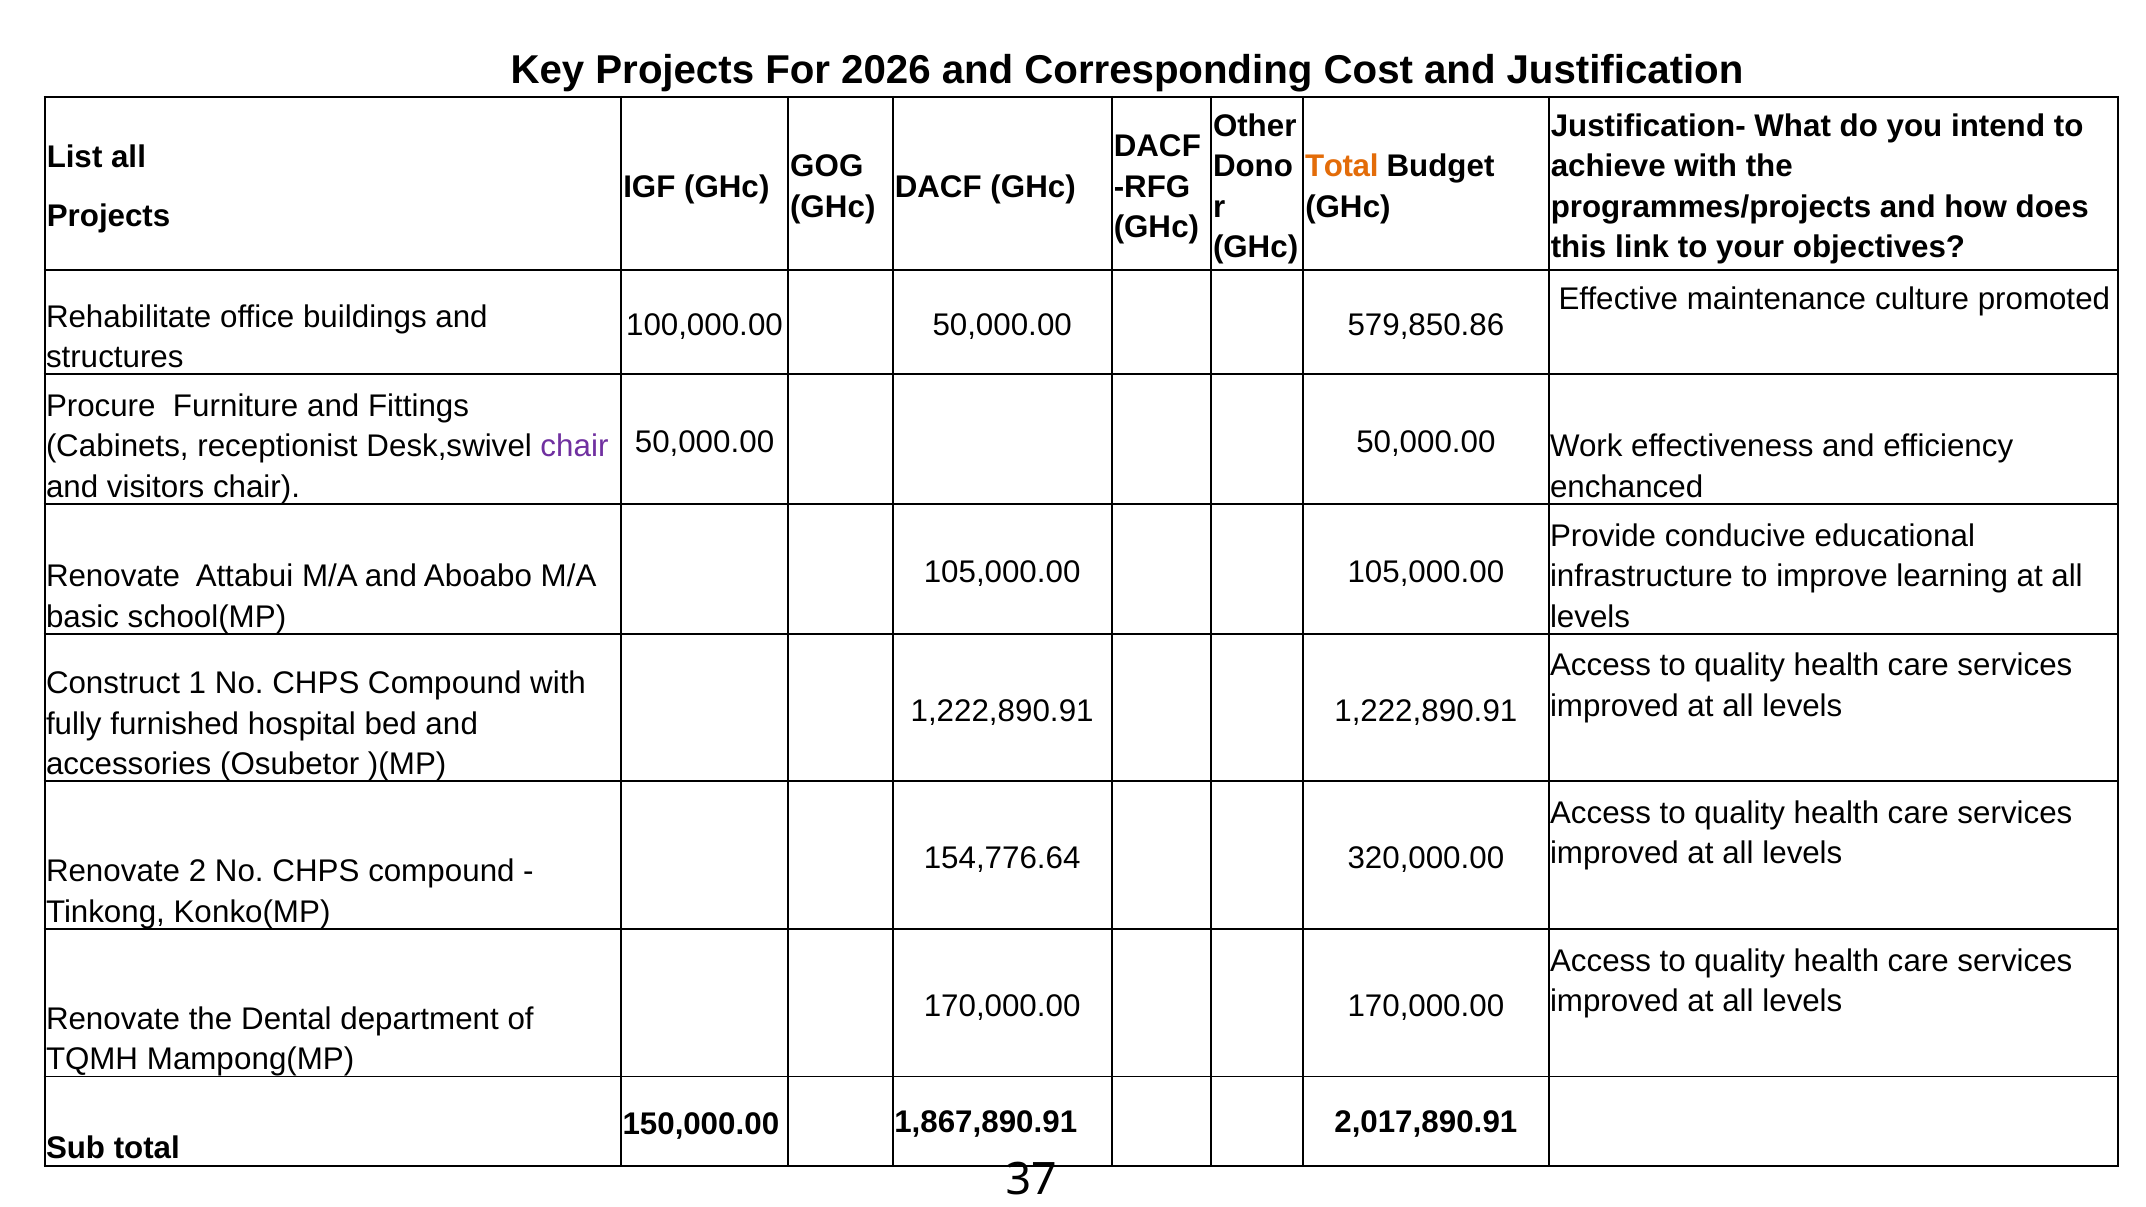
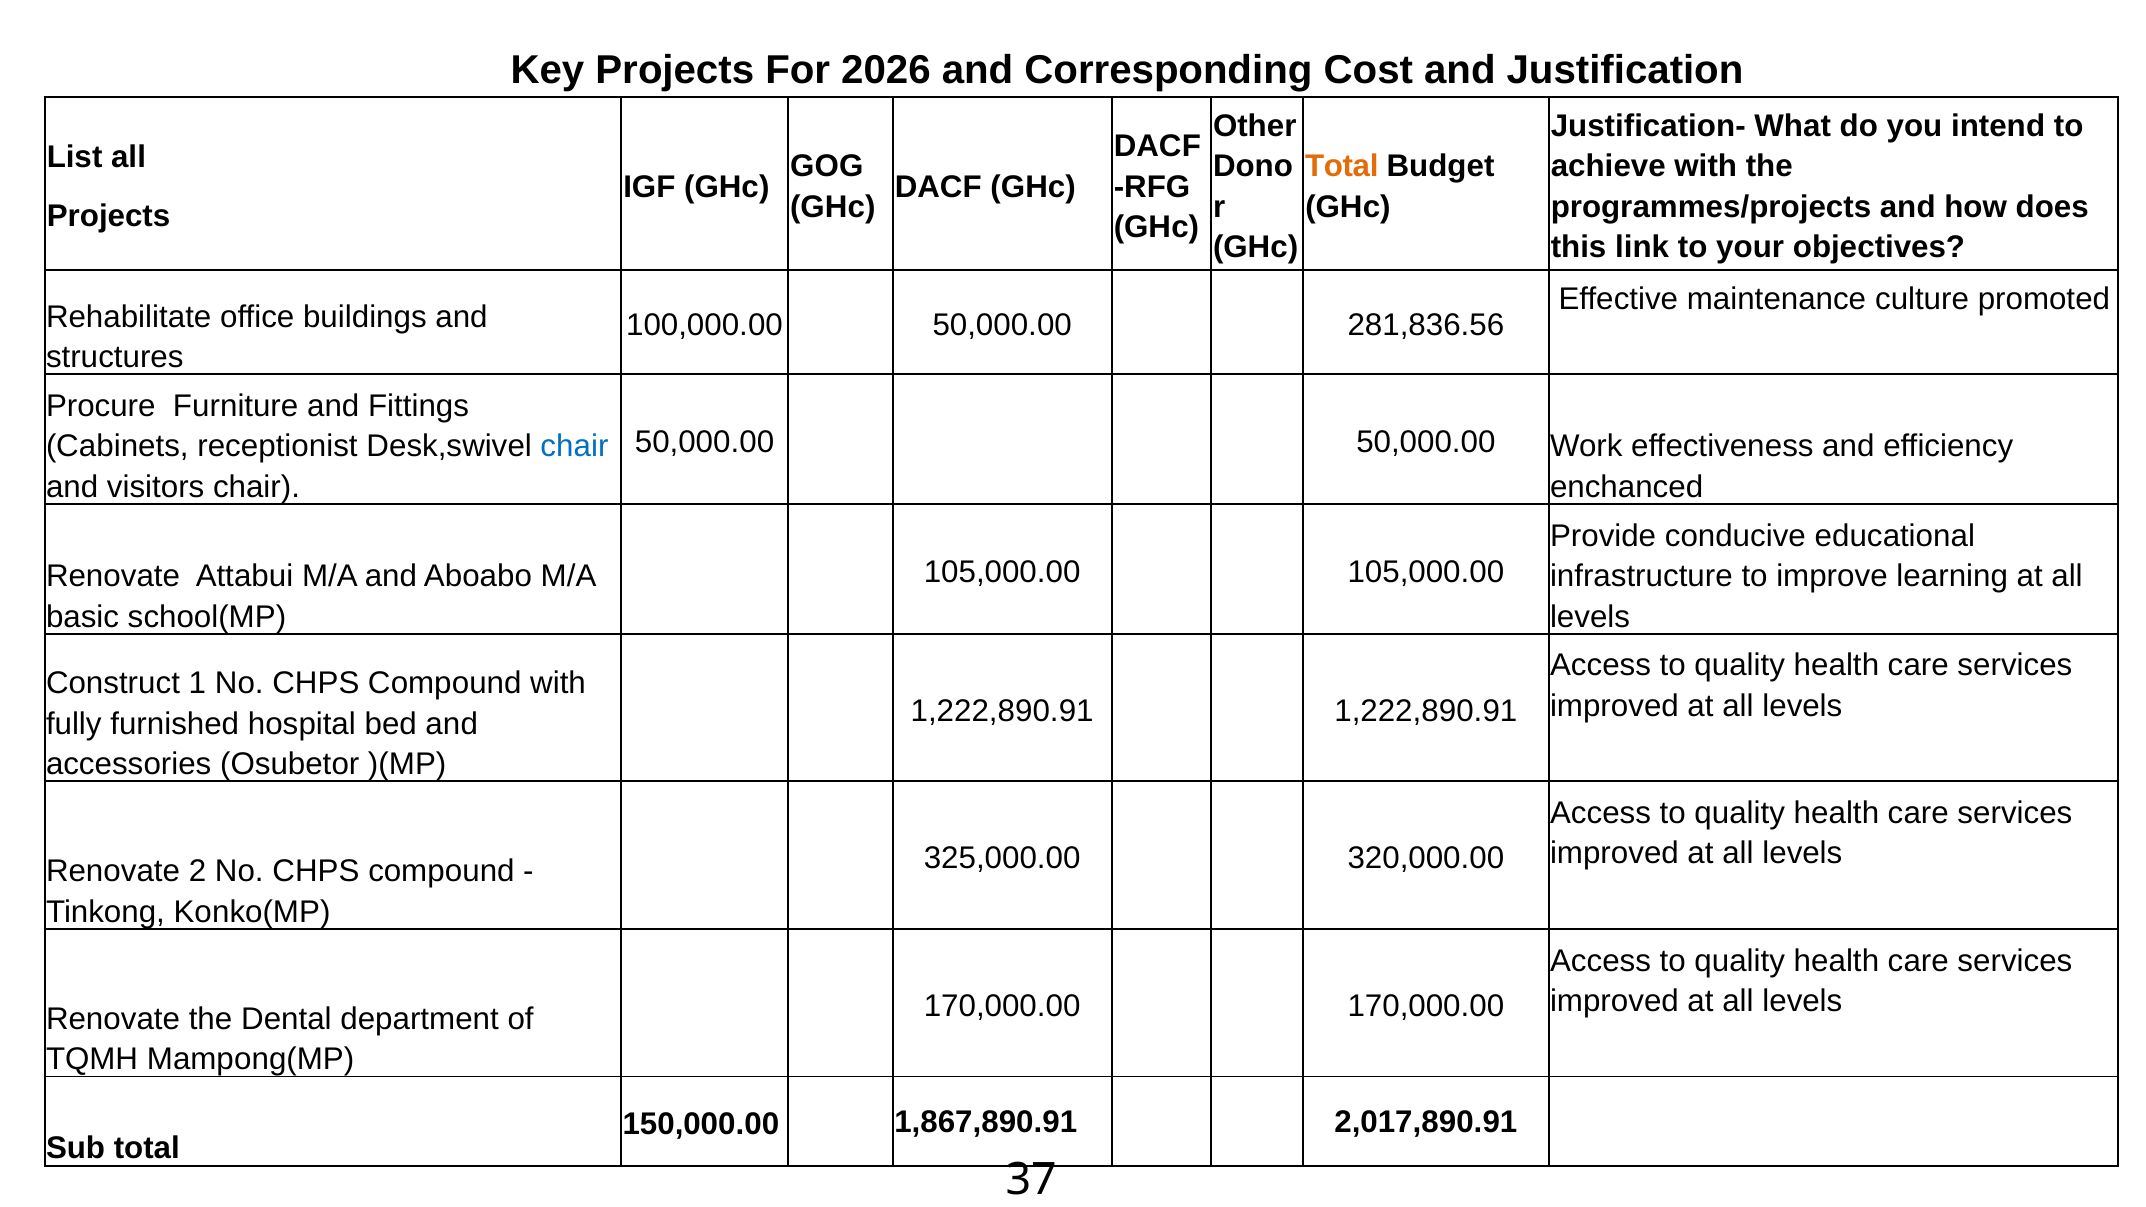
579,850.86: 579,850.86 -> 281,836.56 (1426, 325)
chair colour: purple -> blue (574, 447)
154,776.64: 154,776.64 -> 325,000.00 (1002, 858)
